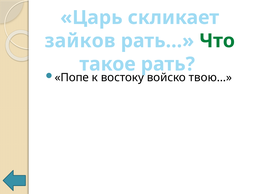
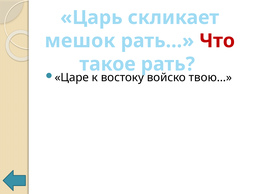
зайков: зайков -> мешок (80, 41)
Что colour: green -> red (217, 41)
Попе: Попе -> Царе (72, 78)
